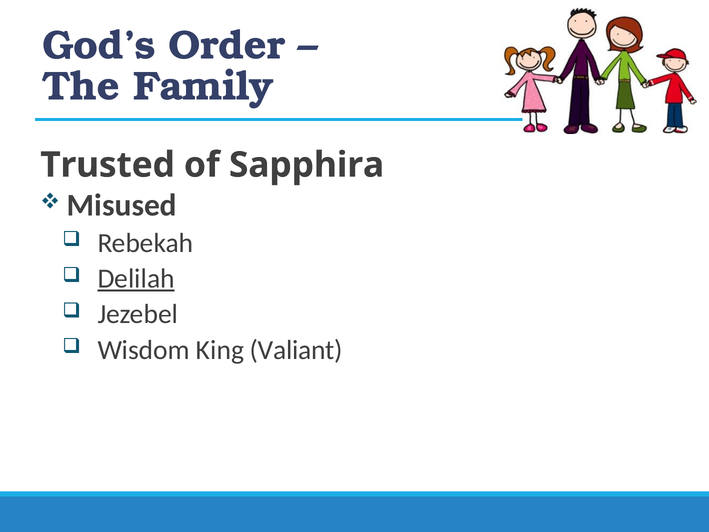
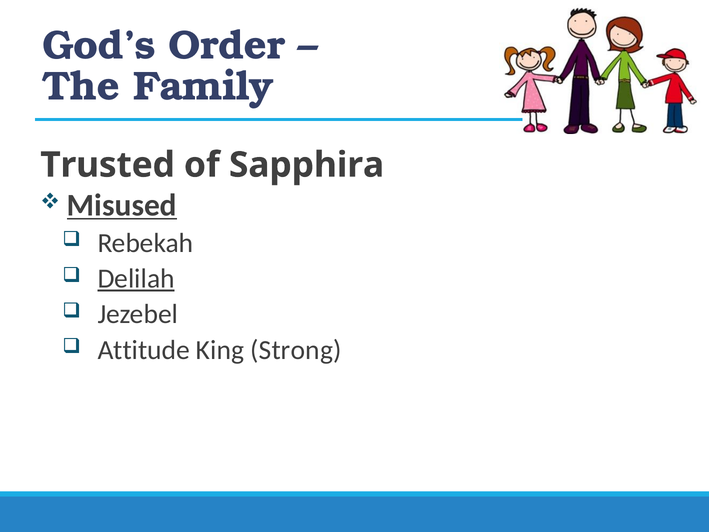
Misused underline: none -> present (122, 205)
Wisdom: Wisdom -> Attitude (144, 350)
Valiant: Valiant -> Strong (296, 350)
